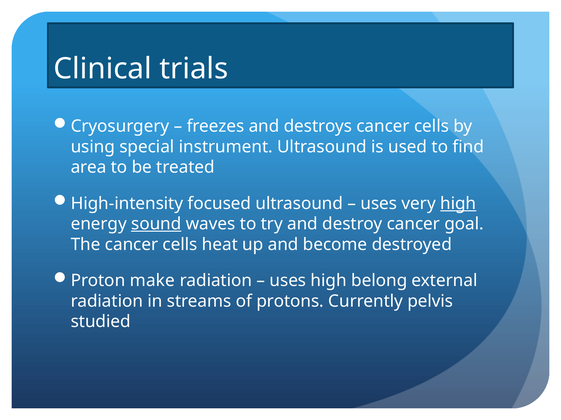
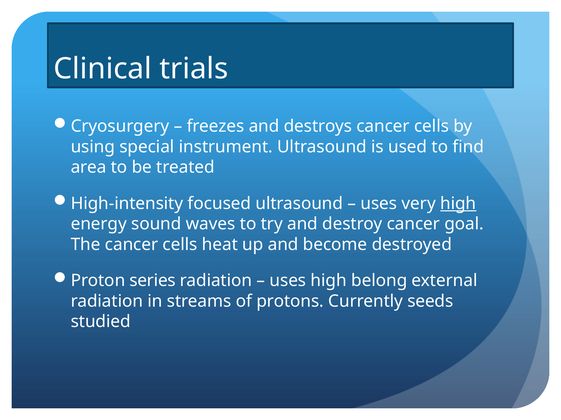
sound underline: present -> none (156, 224)
make: make -> series (153, 281)
pelvis: pelvis -> seeds (430, 302)
